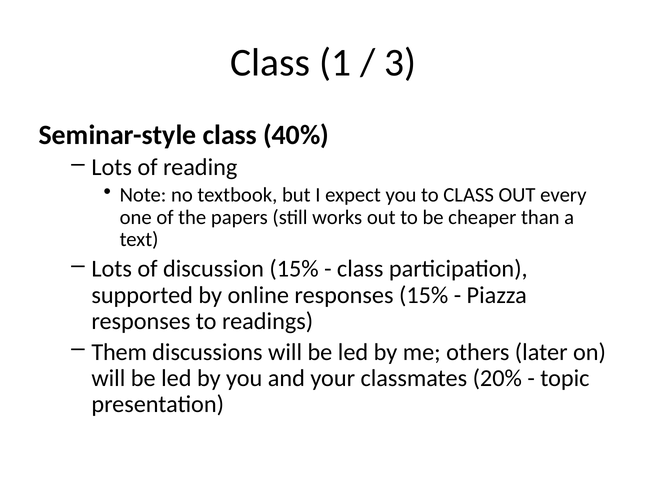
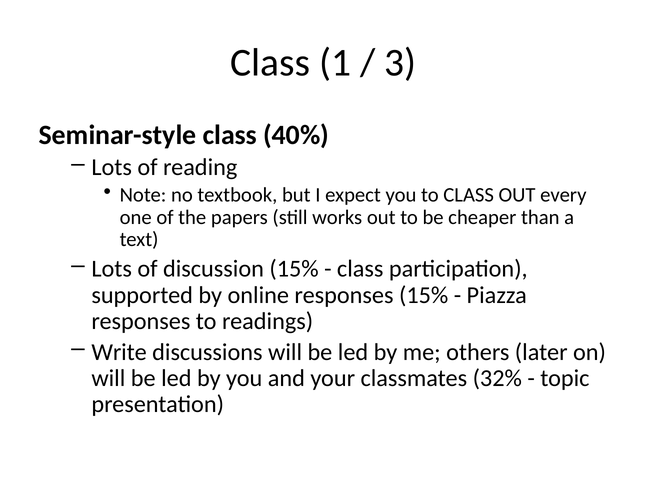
Them: Them -> Write (119, 352)
20%: 20% -> 32% (497, 378)
